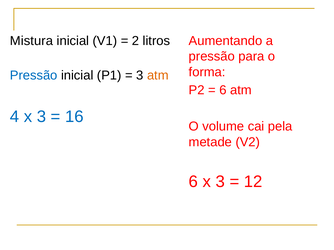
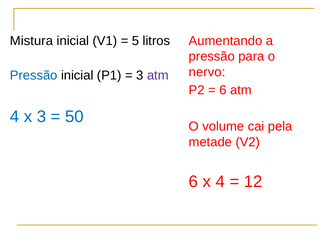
2: 2 -> 5 (136, 41)
forma: forma -> nervo (207, 72)
atm colour: orange -> purple (158, 75)
16: 16 -> 50 (74, 117)
6 x 3: 3 -> 4 (220, 182)
